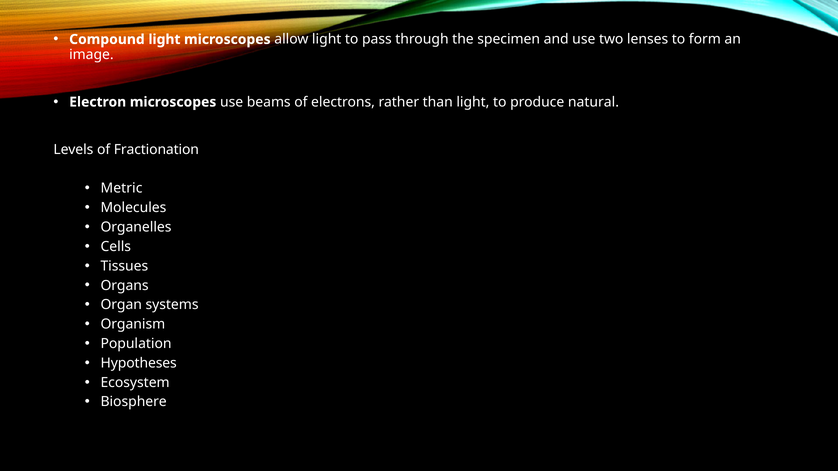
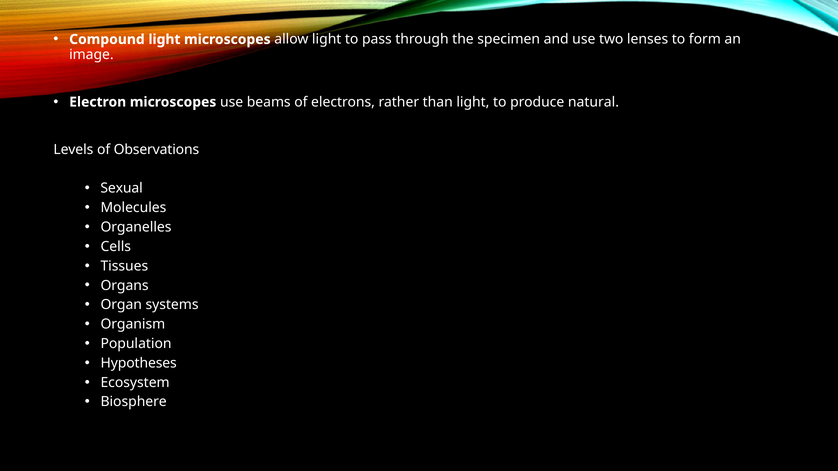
Fractionation: Fractionation -> Observations (156, 150)
Metric: Metric -> Sexual (122, 189)
